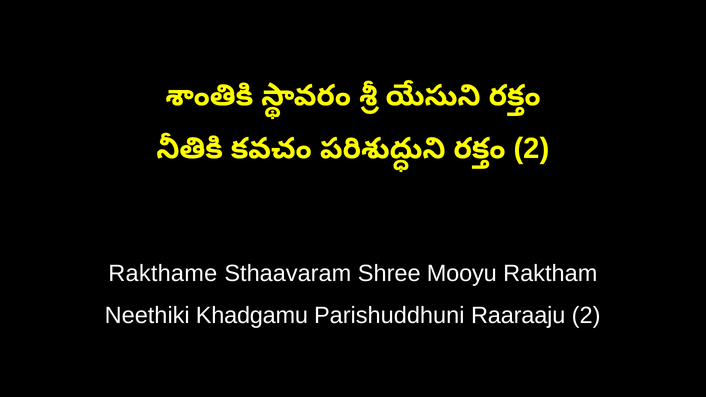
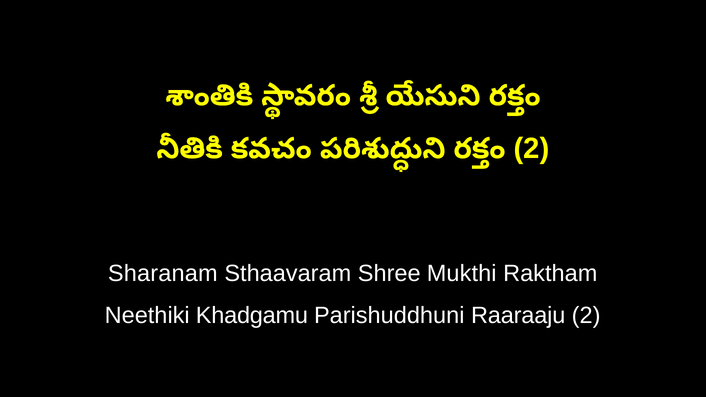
Rakthame: Rakthame -> Sharanam (163, 273)
Mooyu: Mooyu -> Mukthi (462, 273)
